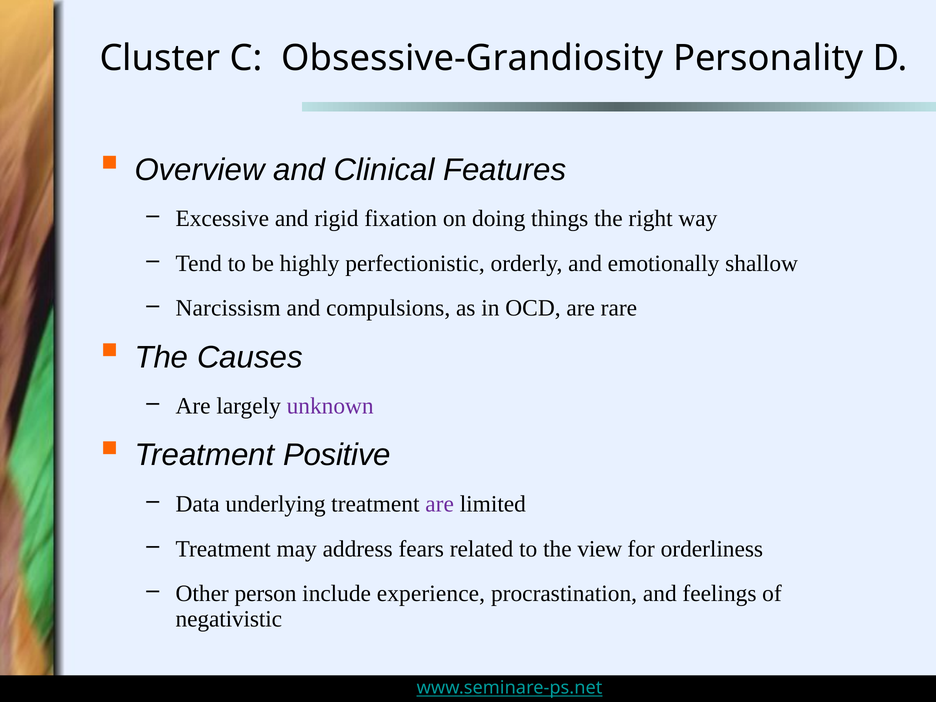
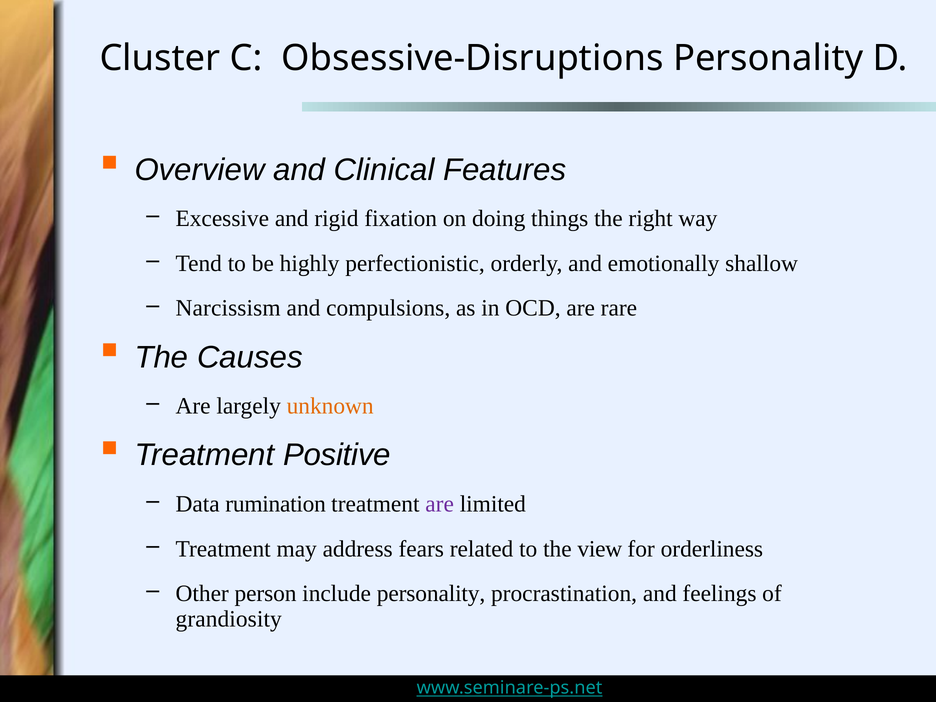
Obsessive-Grandiosity: Obsessive-Grandiosity -> Obsessive-Disruptions (472, 58)
unknown colour: purple -> orange (330, 406)
underlying: underlying -> rumination (276, 504)
include experience: experience -> personality (431, 594)
negativistic: negativistic -> grandiosity (229, 619)
